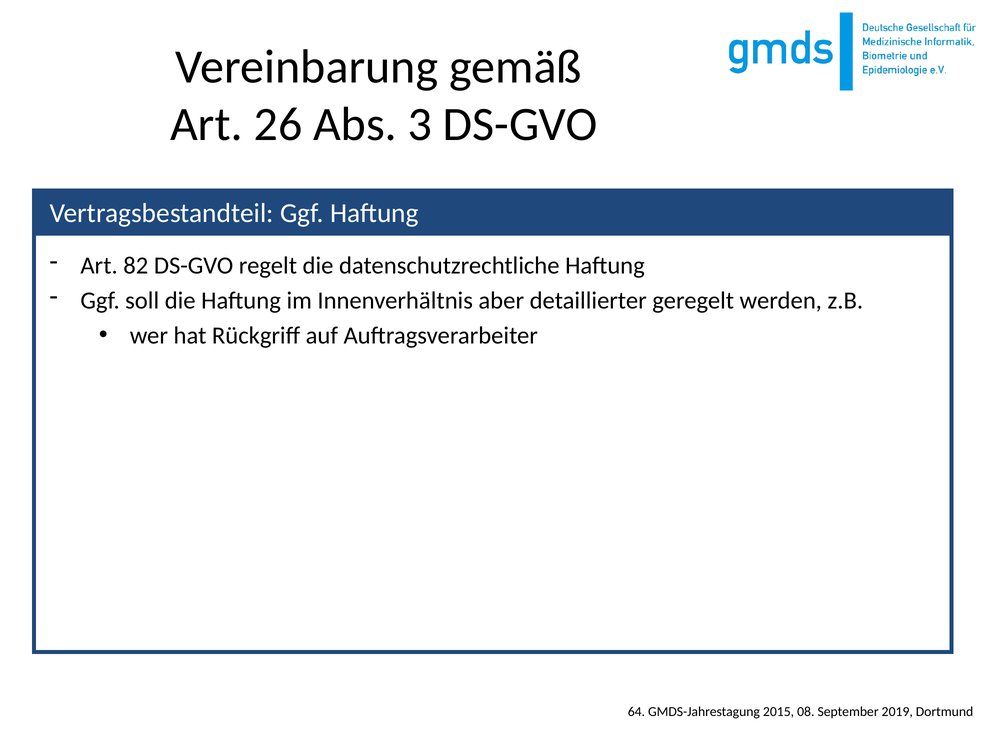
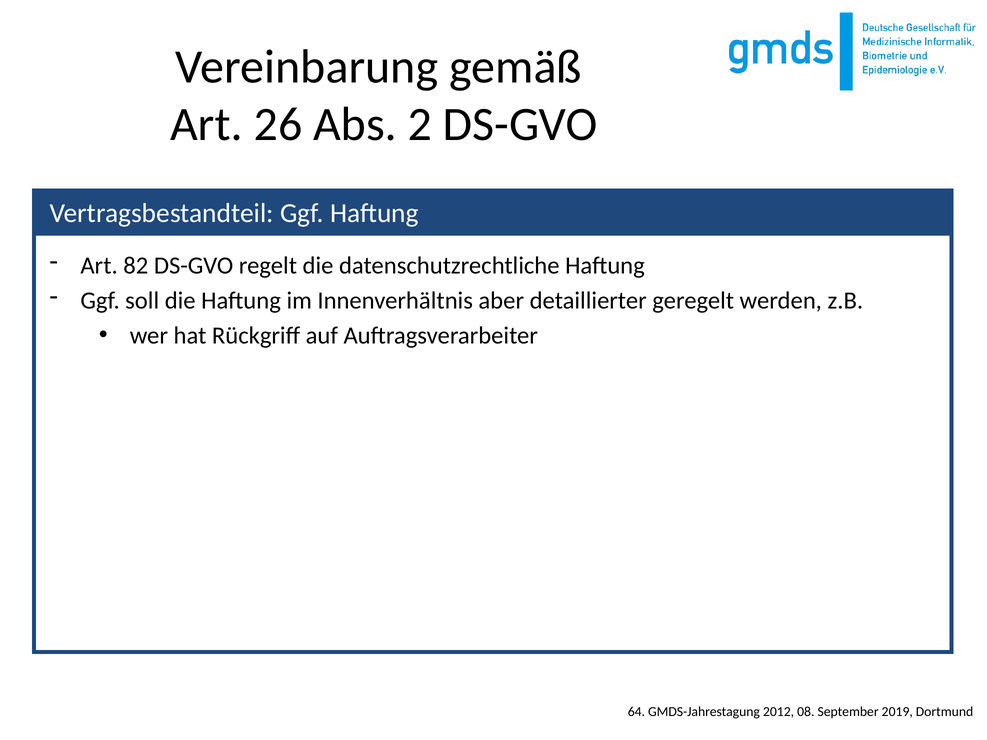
3: 3 -> 2 (420, 124)
2015: 2015 -> 2012 (779, 712)
